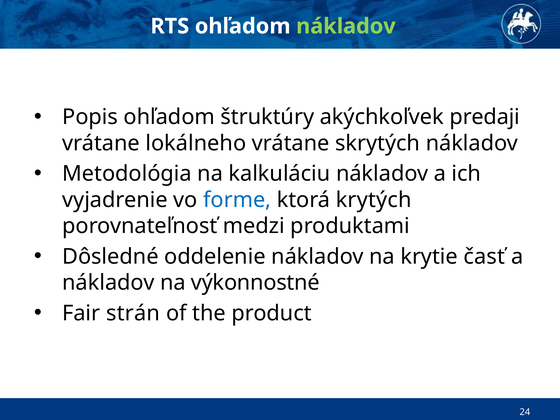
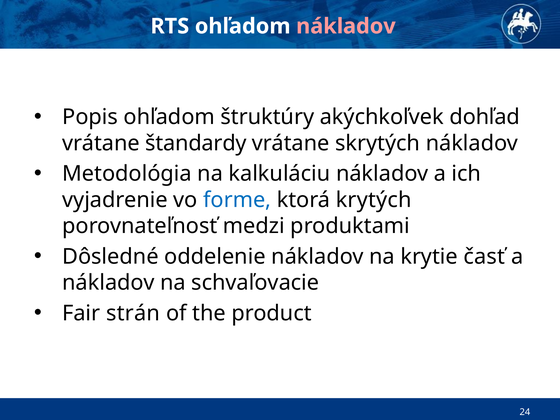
nákladov colour: light green -> pink (346, 26)
predaji: predaji -> dohľad (485, 117)
lokálneho: lokálneho -> štandardy (196, 143)
výkonnostné: výkonnostné -> schvaľovacie (255, 283)
